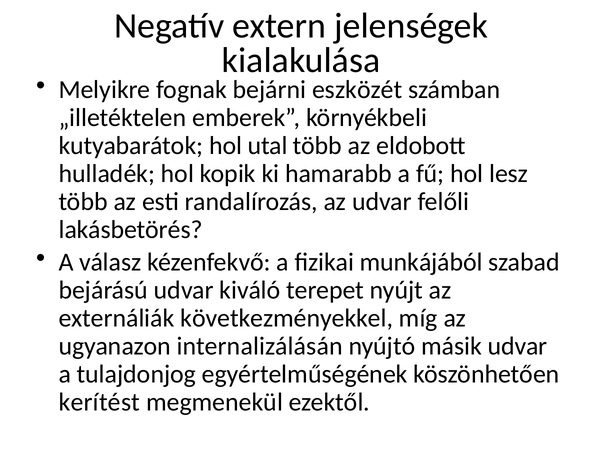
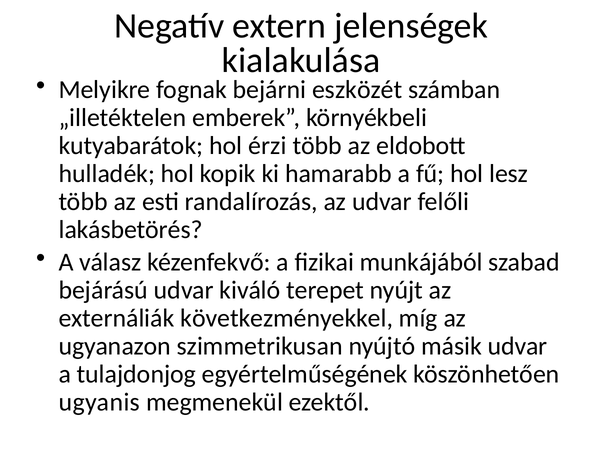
utal: utal -> érzi (267, 145)
internalizálásán: internalizálásán -> szimmetrikusan (260, 346)
kerítést: kerítést -> ugyanis (99, 402)
